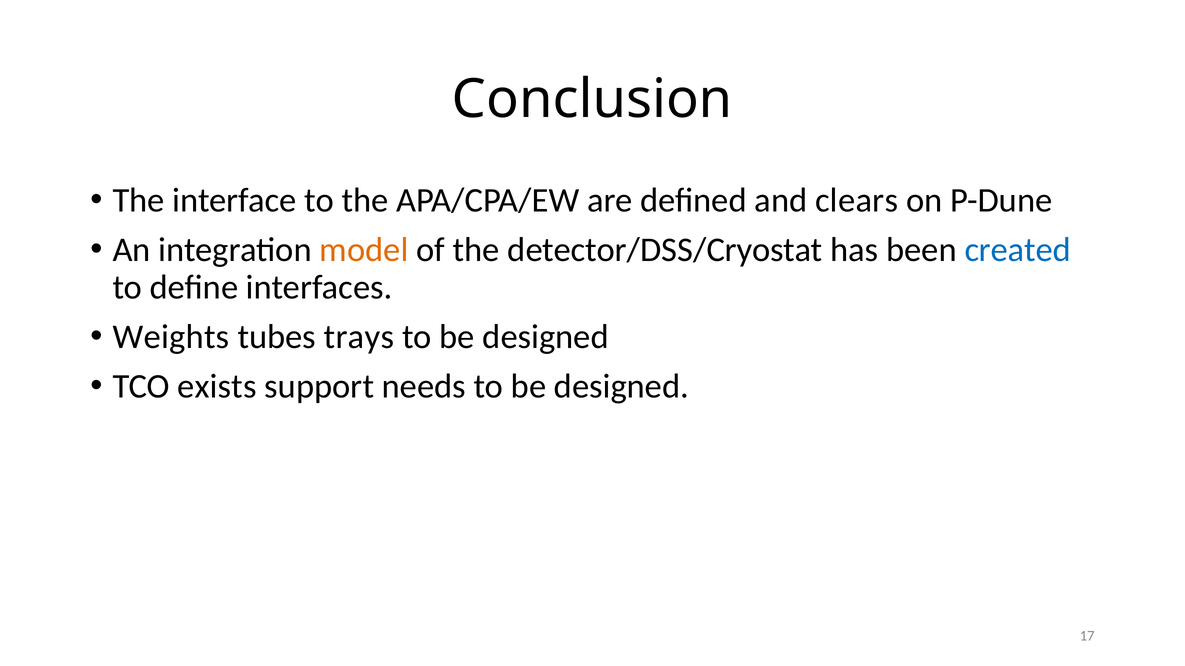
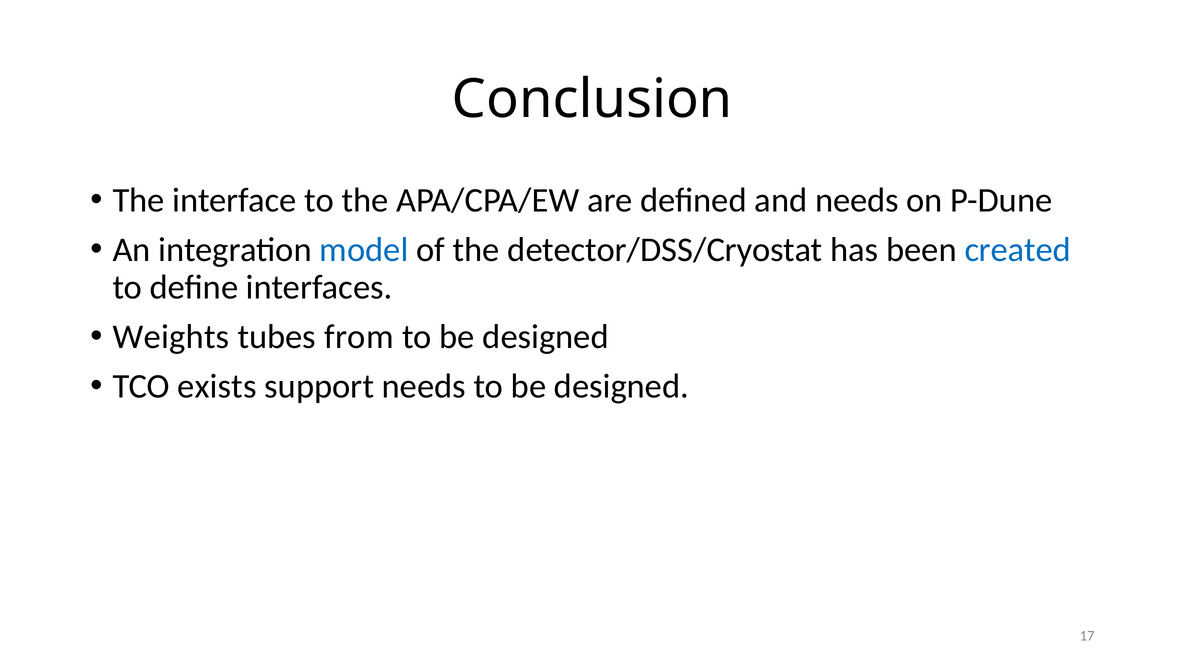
and clears: clears -> needs (857, 200)
model colour: orange -> blue (364, 250)
trays: trays -> from (359, 337)
